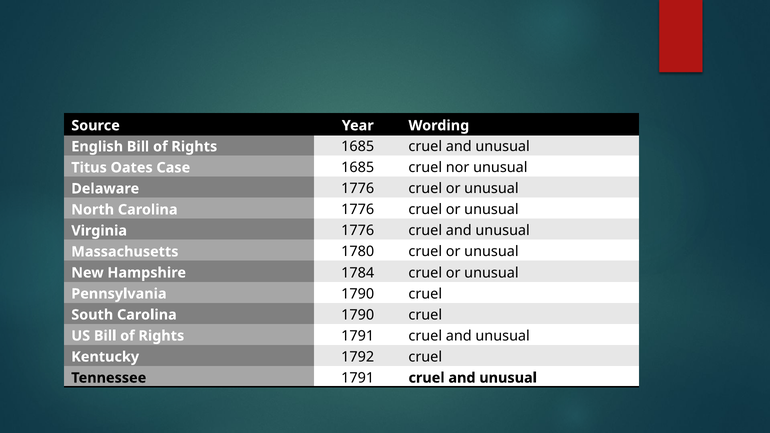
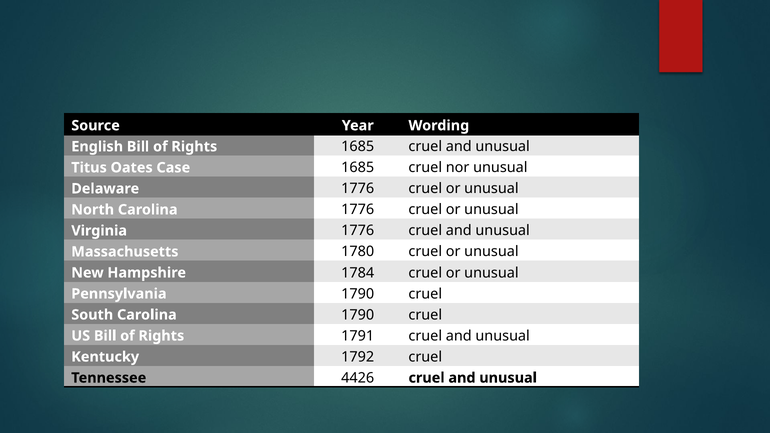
Tennessee 1791: 1791 -> 4426 (358, 378)
